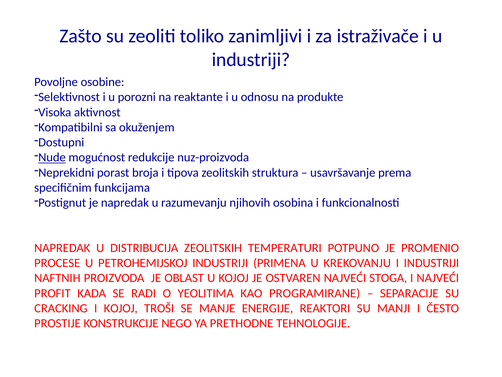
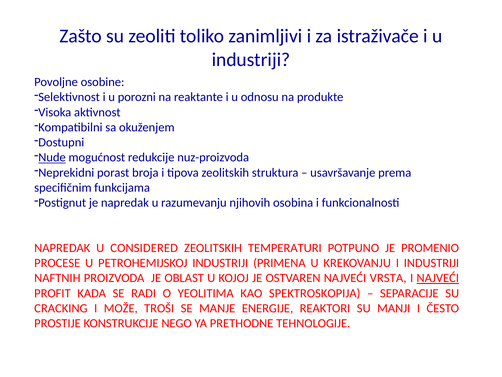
DISTRIBUCIJA: DISTRIBUCIJA -> CONSIDERED (144, 248)
STOGA: STOGA -> VRSTA (388, 278)
NAJVEĆI underline: none -> present (438, 278)
PROGRAMIRANE: PROGRAMIRANE -> SPEKTROSKOPIJA (315, 293)
I KOJOJ: KOJOJ -> MOŽE (121, 308)
